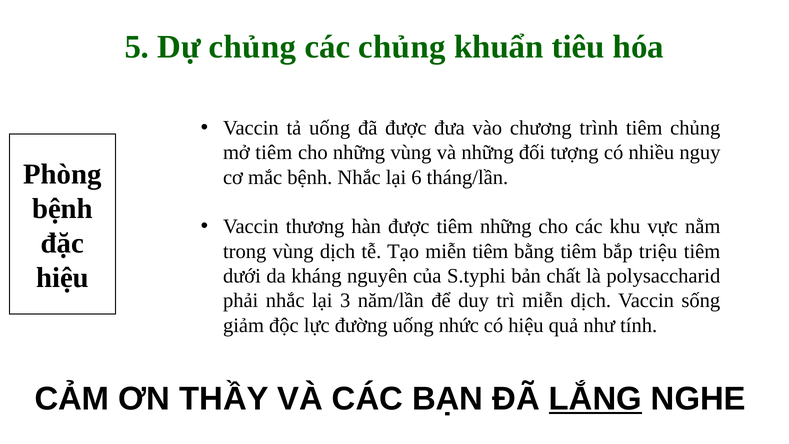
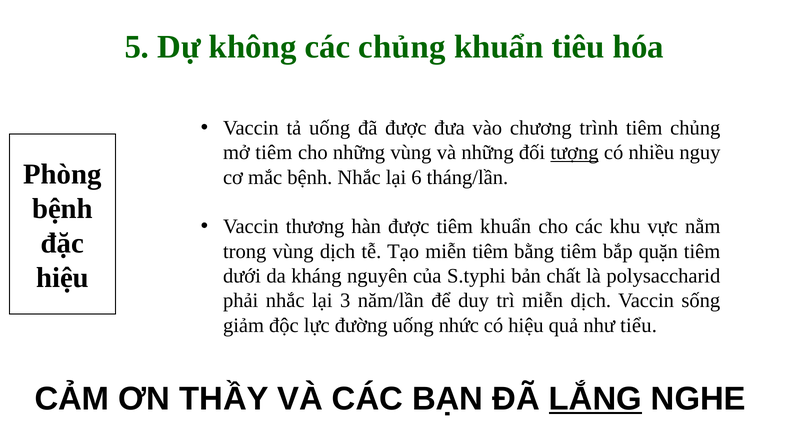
Dự chủng: chủng -> không (253, 47)
tượng underline: none -> present (575, 153)
tiêm những: những -> khuẩn (506, 227)
triệu: triệu -> quặn (658, 251)
như tính: tính -> tiểu (639, 325)
